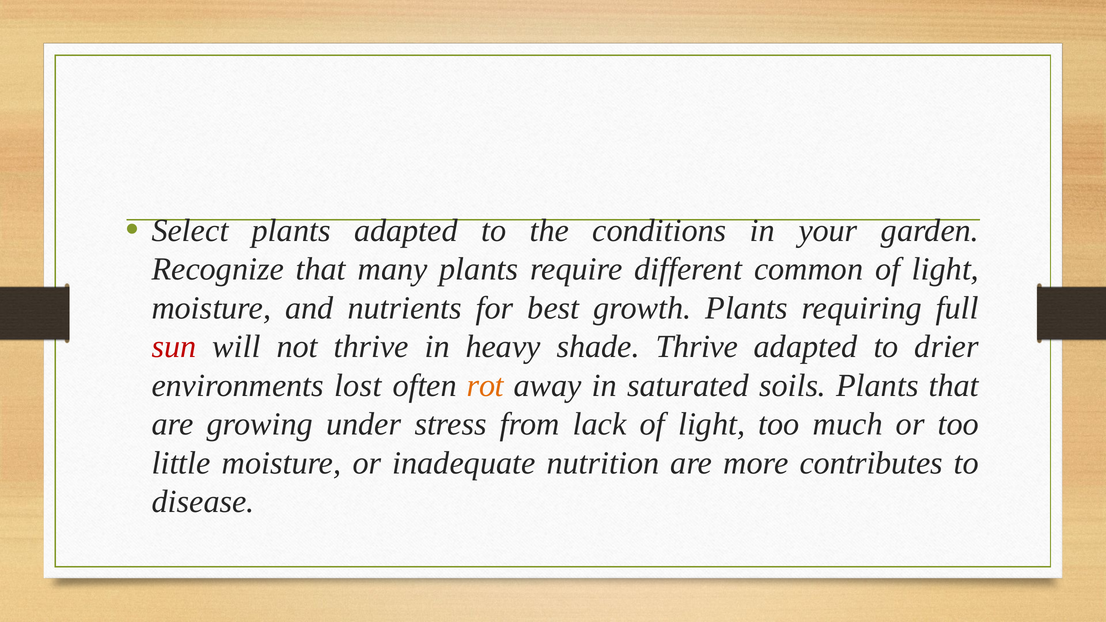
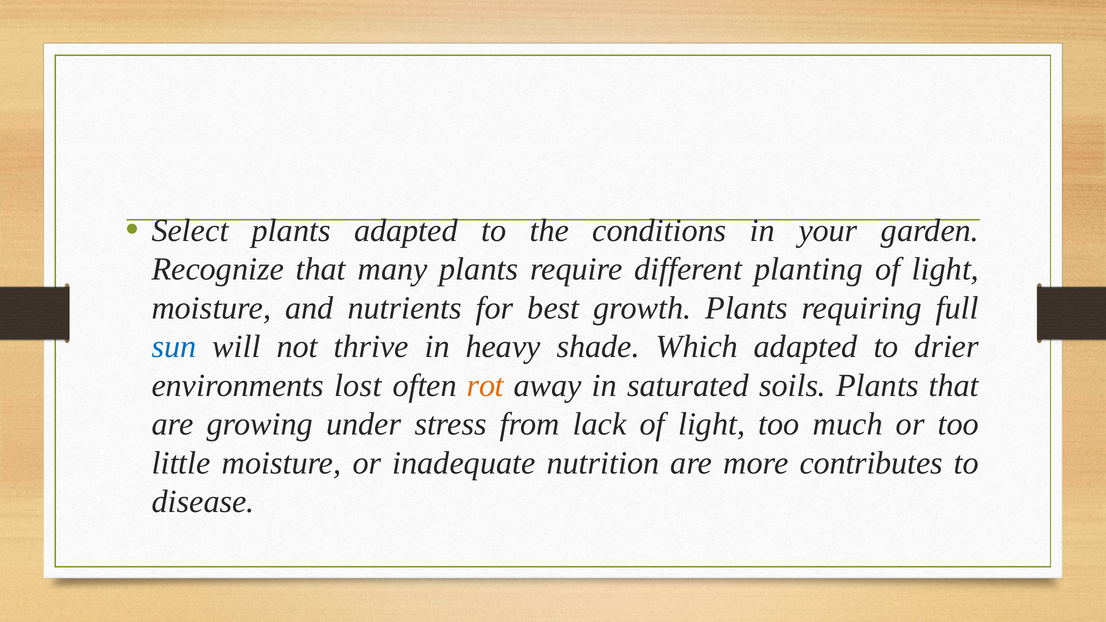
common: common -> planting (808, 269)
sun colour: red -> blue (174, 347)
shade Thrive: Thrive -> Which (697, 347)
